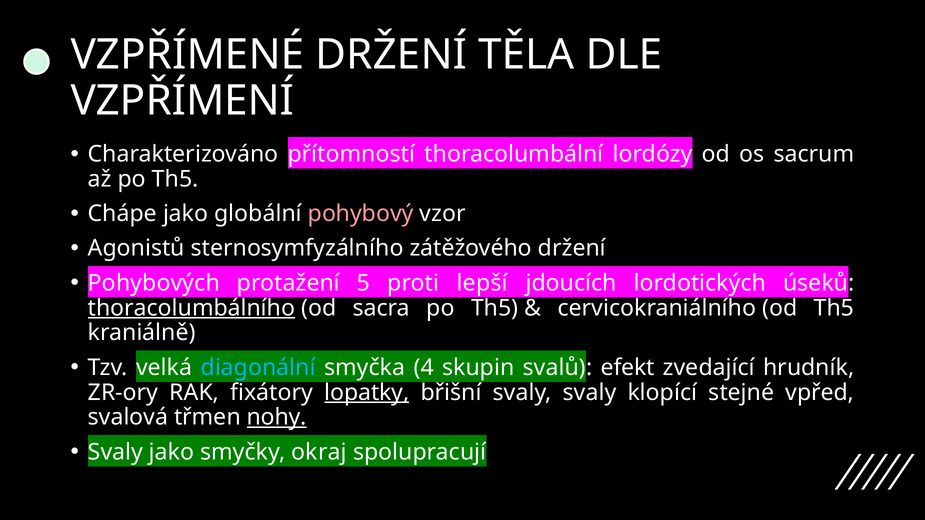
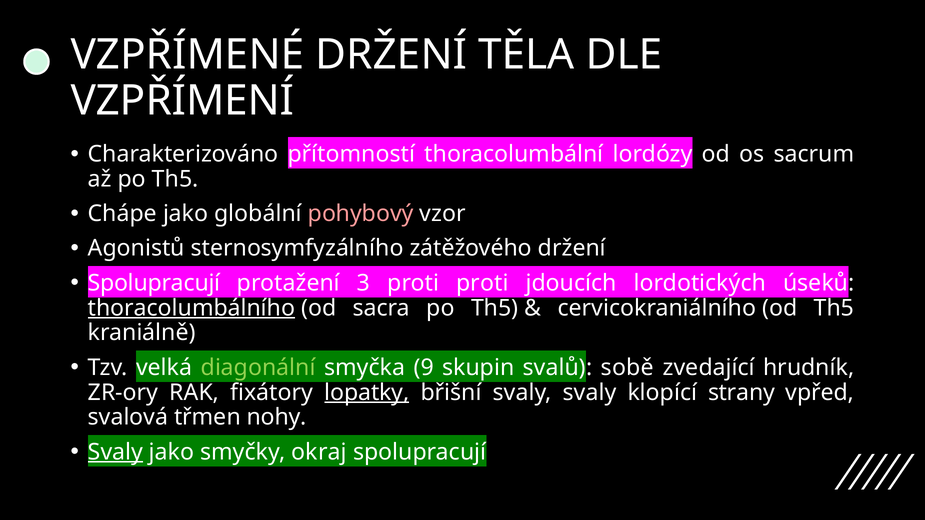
Pohybových: Pohybových -> Spolupracují (154, 283)
5: 5 -> 3 (364, 283)
proti lepší: lepší -> proti (482, 283)
diagonální colour: light blue -> light green (258, 368)
4: 4 -> 9 (424, 368)
efekt: efekt -> sobě (627, 368)
stejné: stejné -> strany (741, 393)
nohy underline: present -> none (277, 418)
Svaly underline: none -> present (115, 452)
